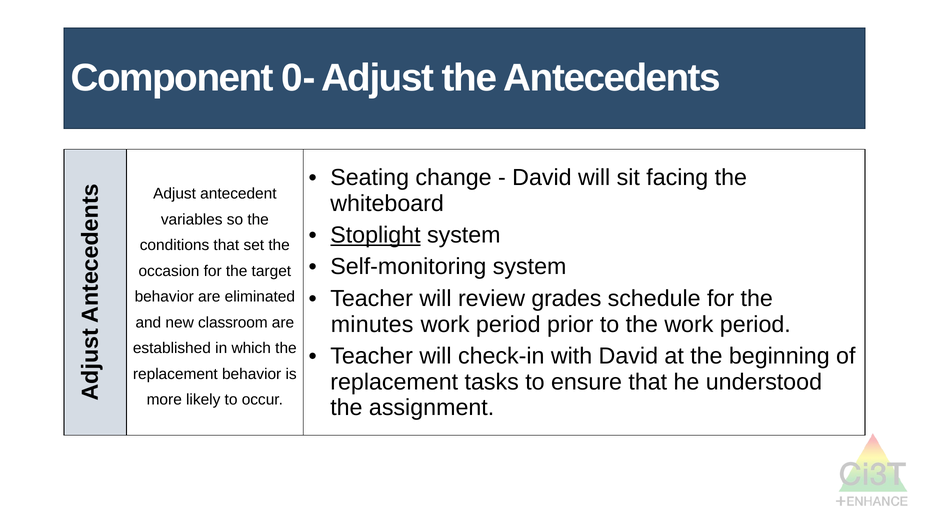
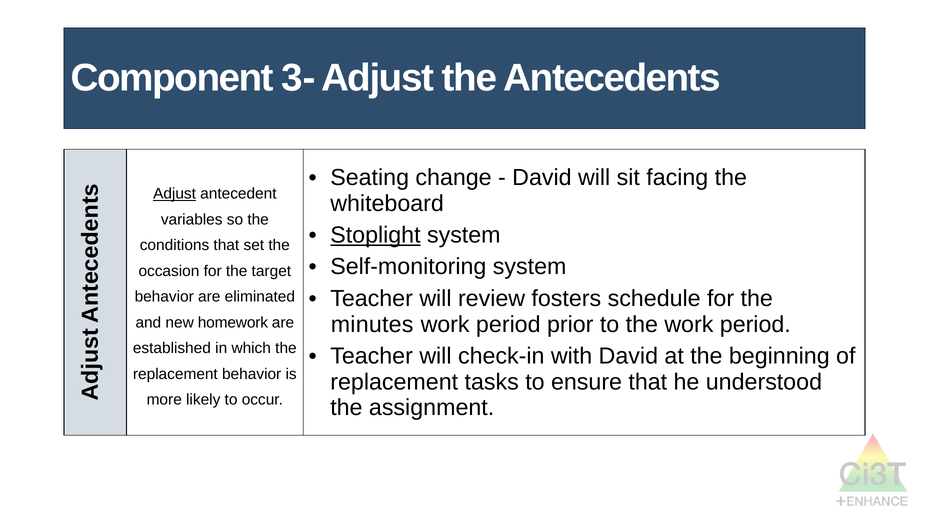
0-: 0- -> 3- (298, 78)
Adjust underline: none -> present (175, 194)
grades: grades -> fosters (566, 299)
classroom: classroom -> homework (233, 323)
